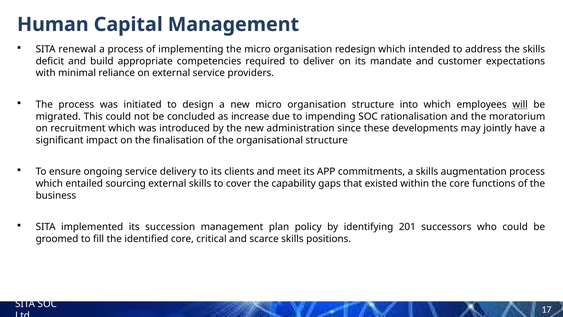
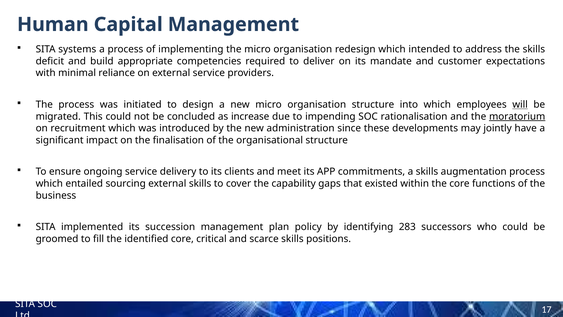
renewal: renewal -> systems (77, 49)
moratorium underline: none -> present (517, 116)
201: 201 -> 283 (407, 227)
